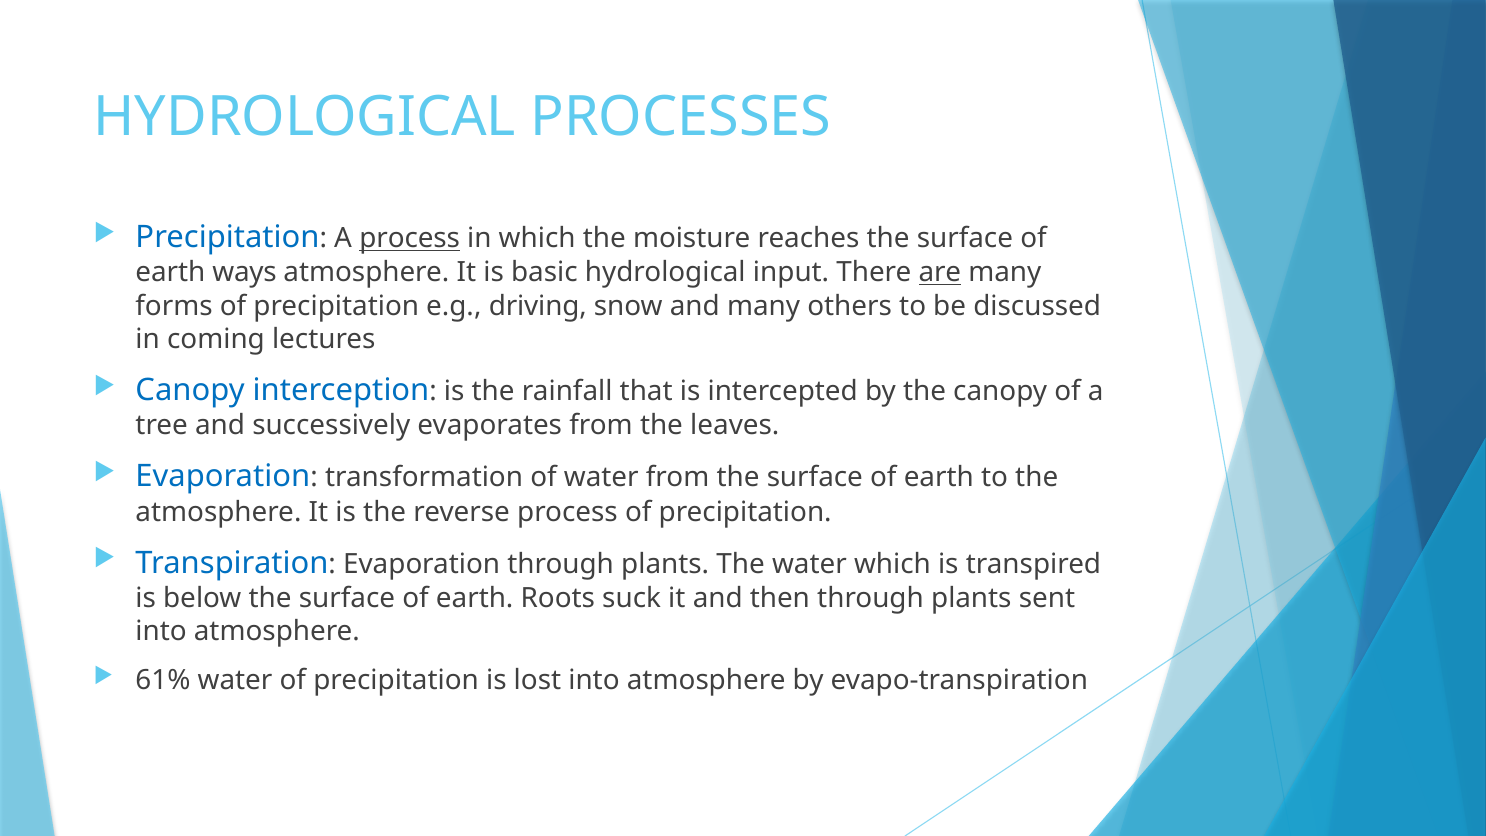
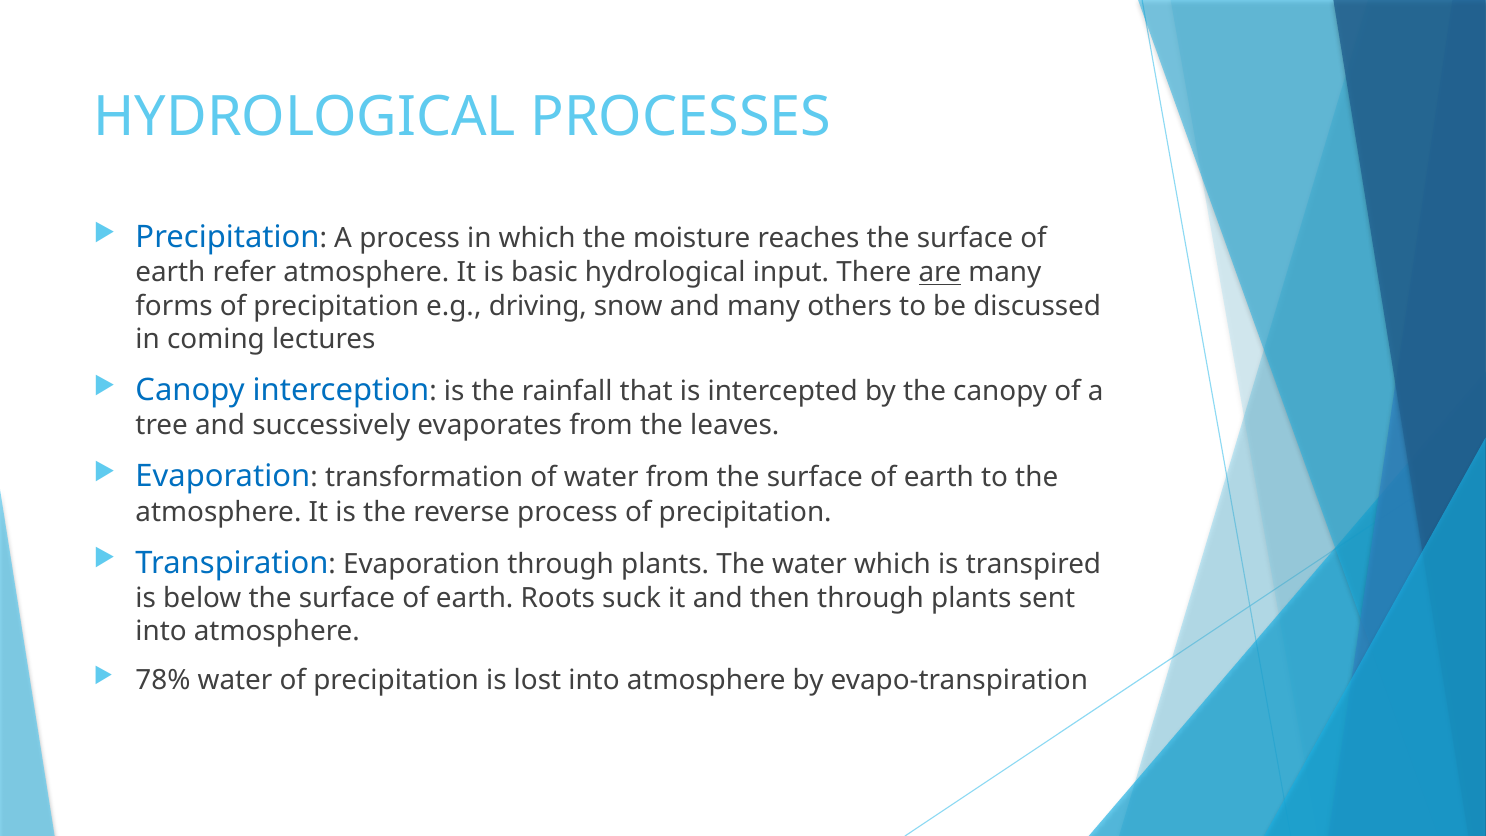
process underline: present -> none (410, 239)
ways: ways -> refer (244, 273)
61%: 61% -> 78% (163, 680)
